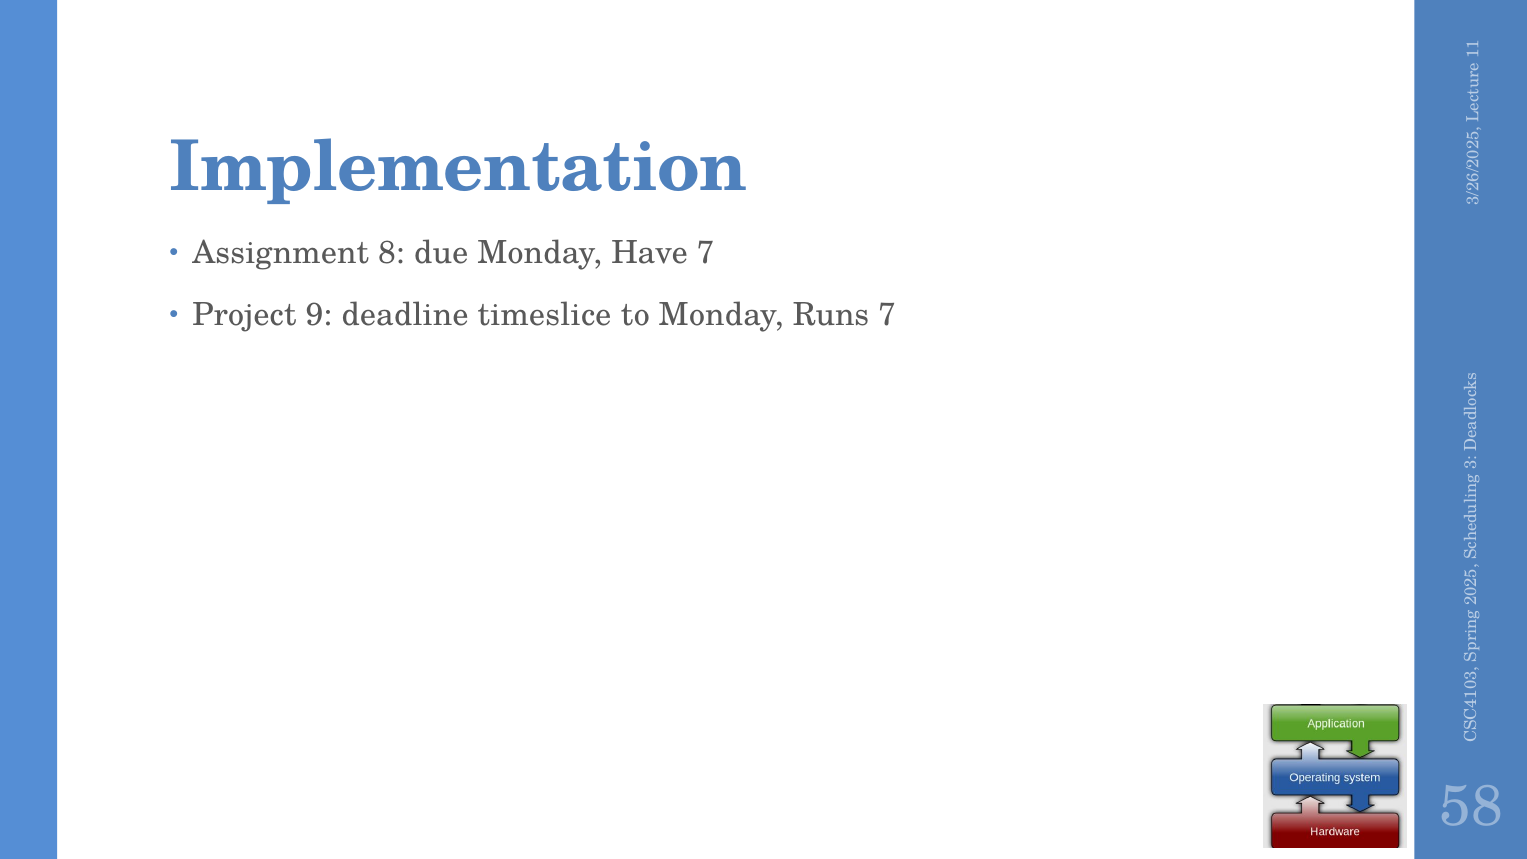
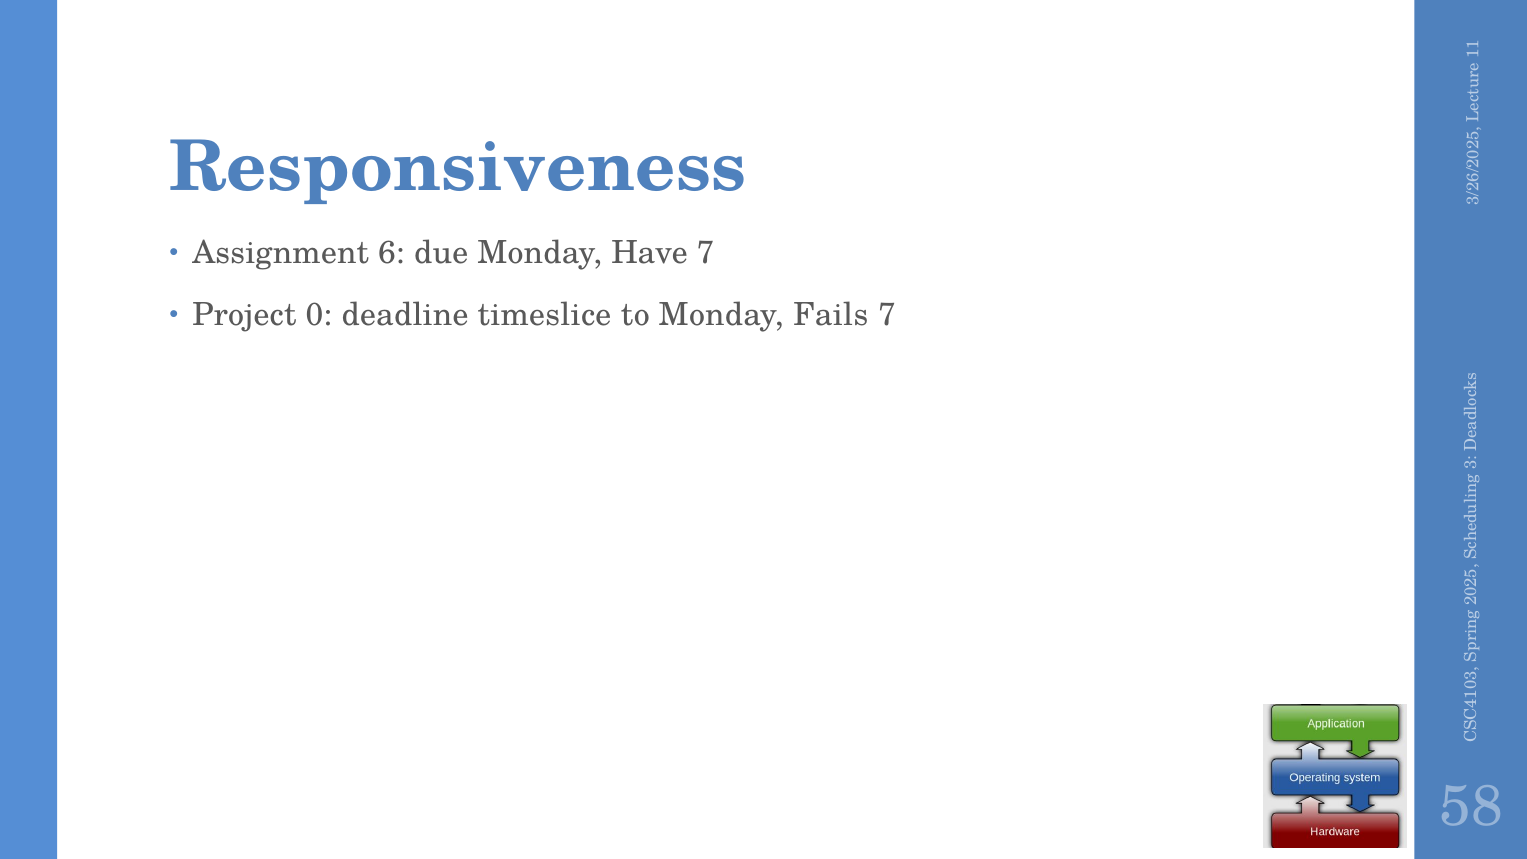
Implementation: Implementation -> Responsiveness (458, 168)
Assignment 8: 8 -> 6 (391, 253)
Project 9: 9 -> 0 (319, 315)
Runs: Runs -> Fails (831, 315)
